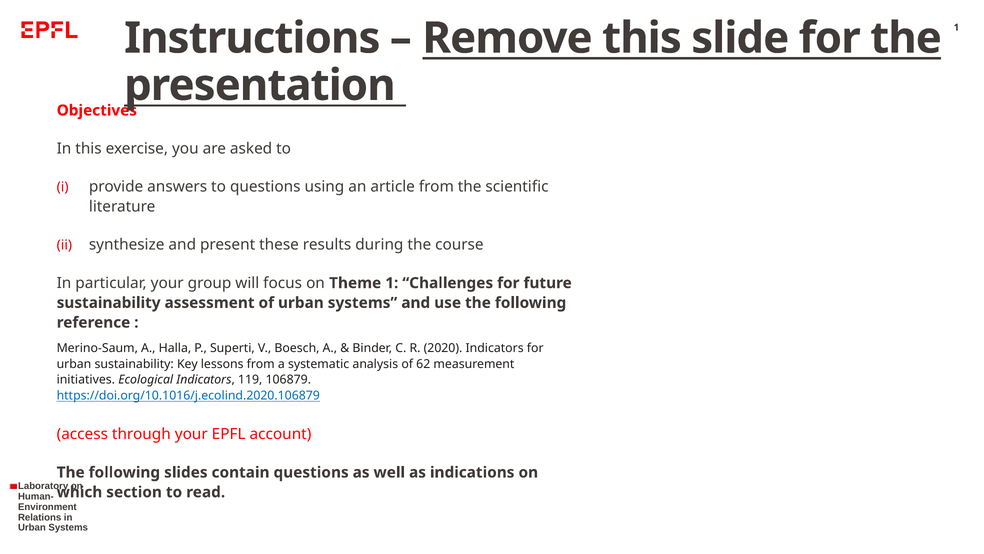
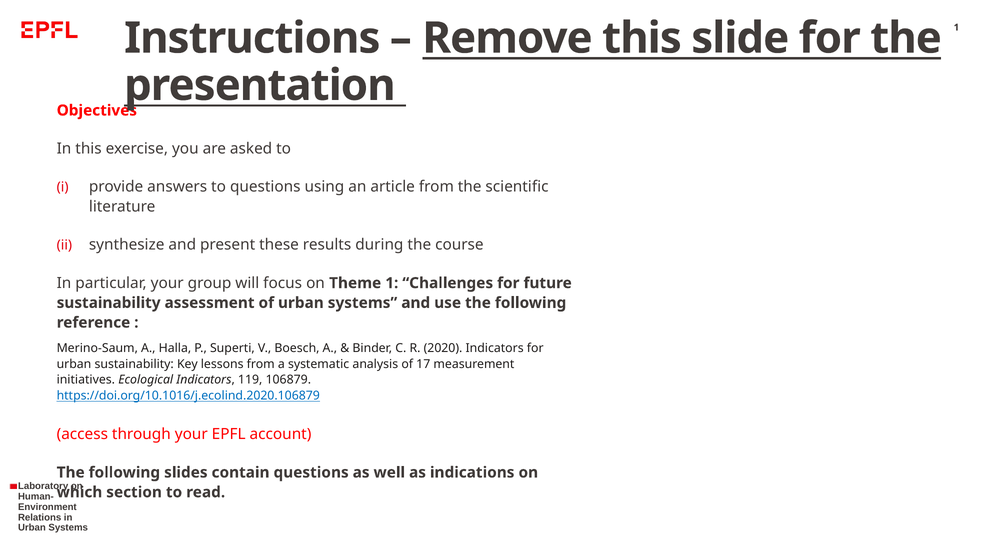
62: 62 -> 17 (423, 364)
